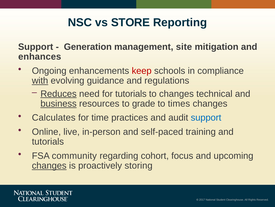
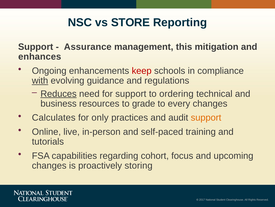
Generation: Generation -> Assurance (88, 47)
site: site -> this (184, 47)
for tutorials: tutorials -> support (131, 93)
to changes: changes -> ordering (176, 93)
business underline: present -> none (59, 103)
times: times -> every (179, 103)
time: time -> only (100, 117)
support colour: blue -> orange (206, 117)
community: community -> capabilities (74, 155)
changes underline: present -> none (49, 165)
